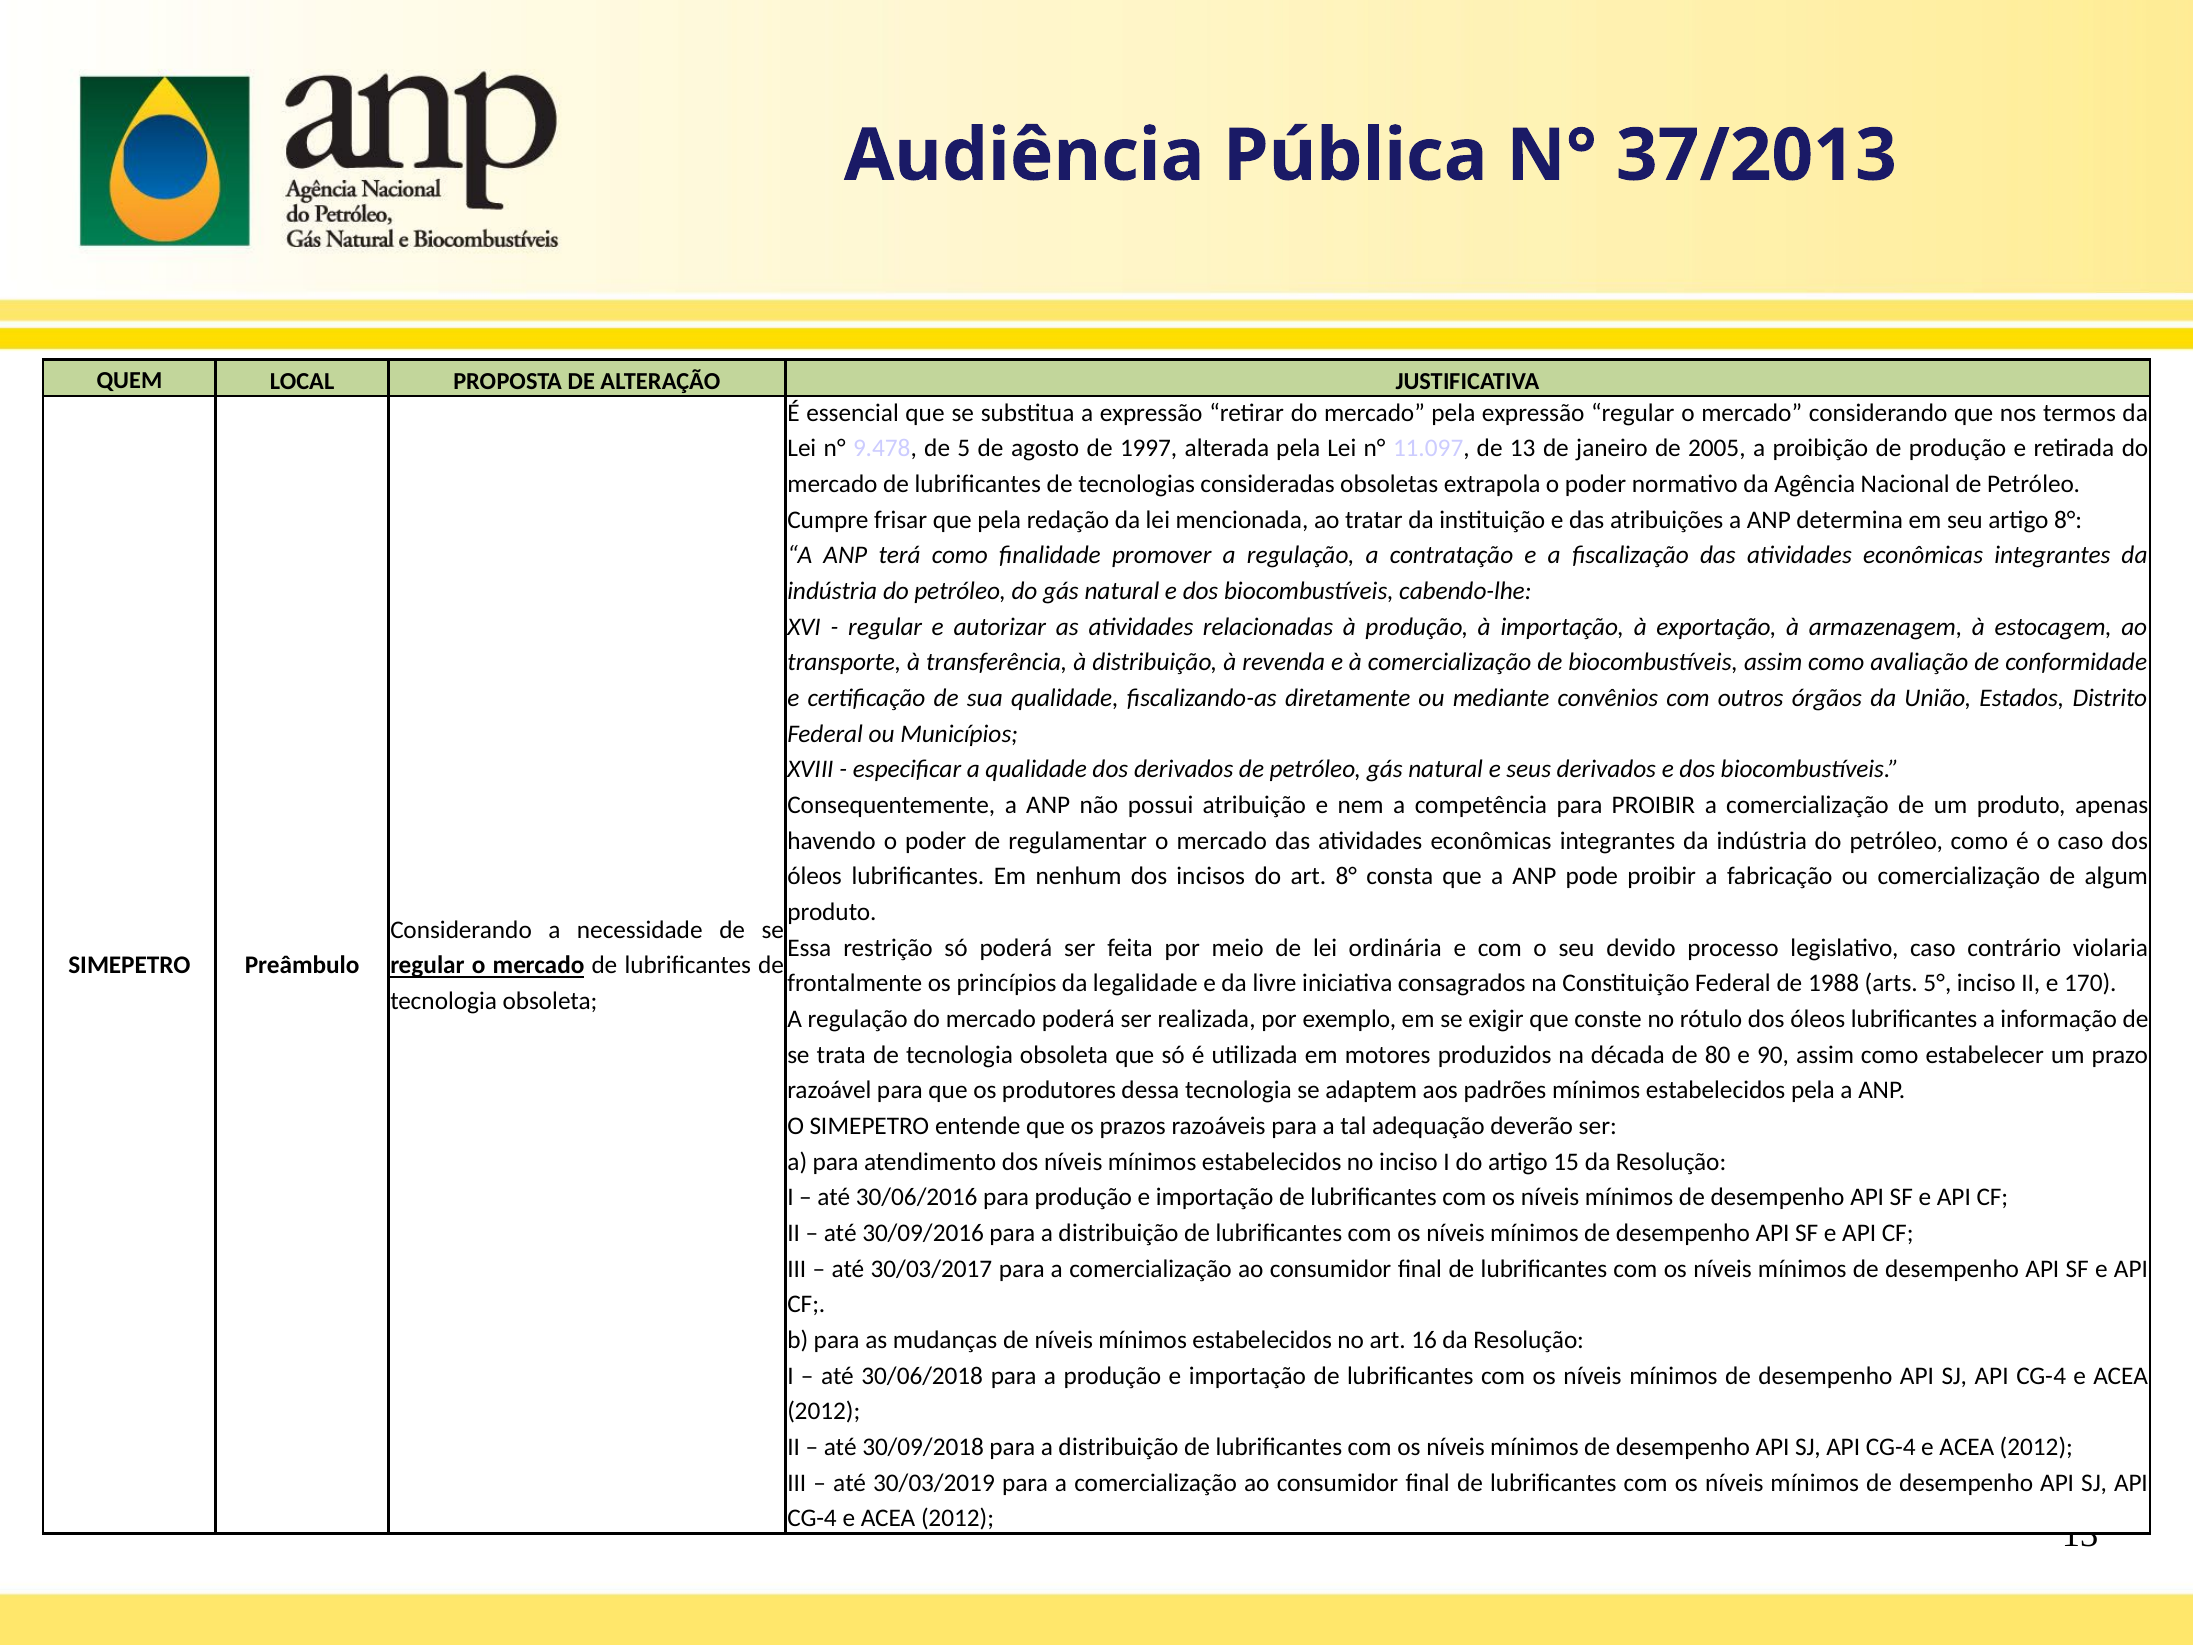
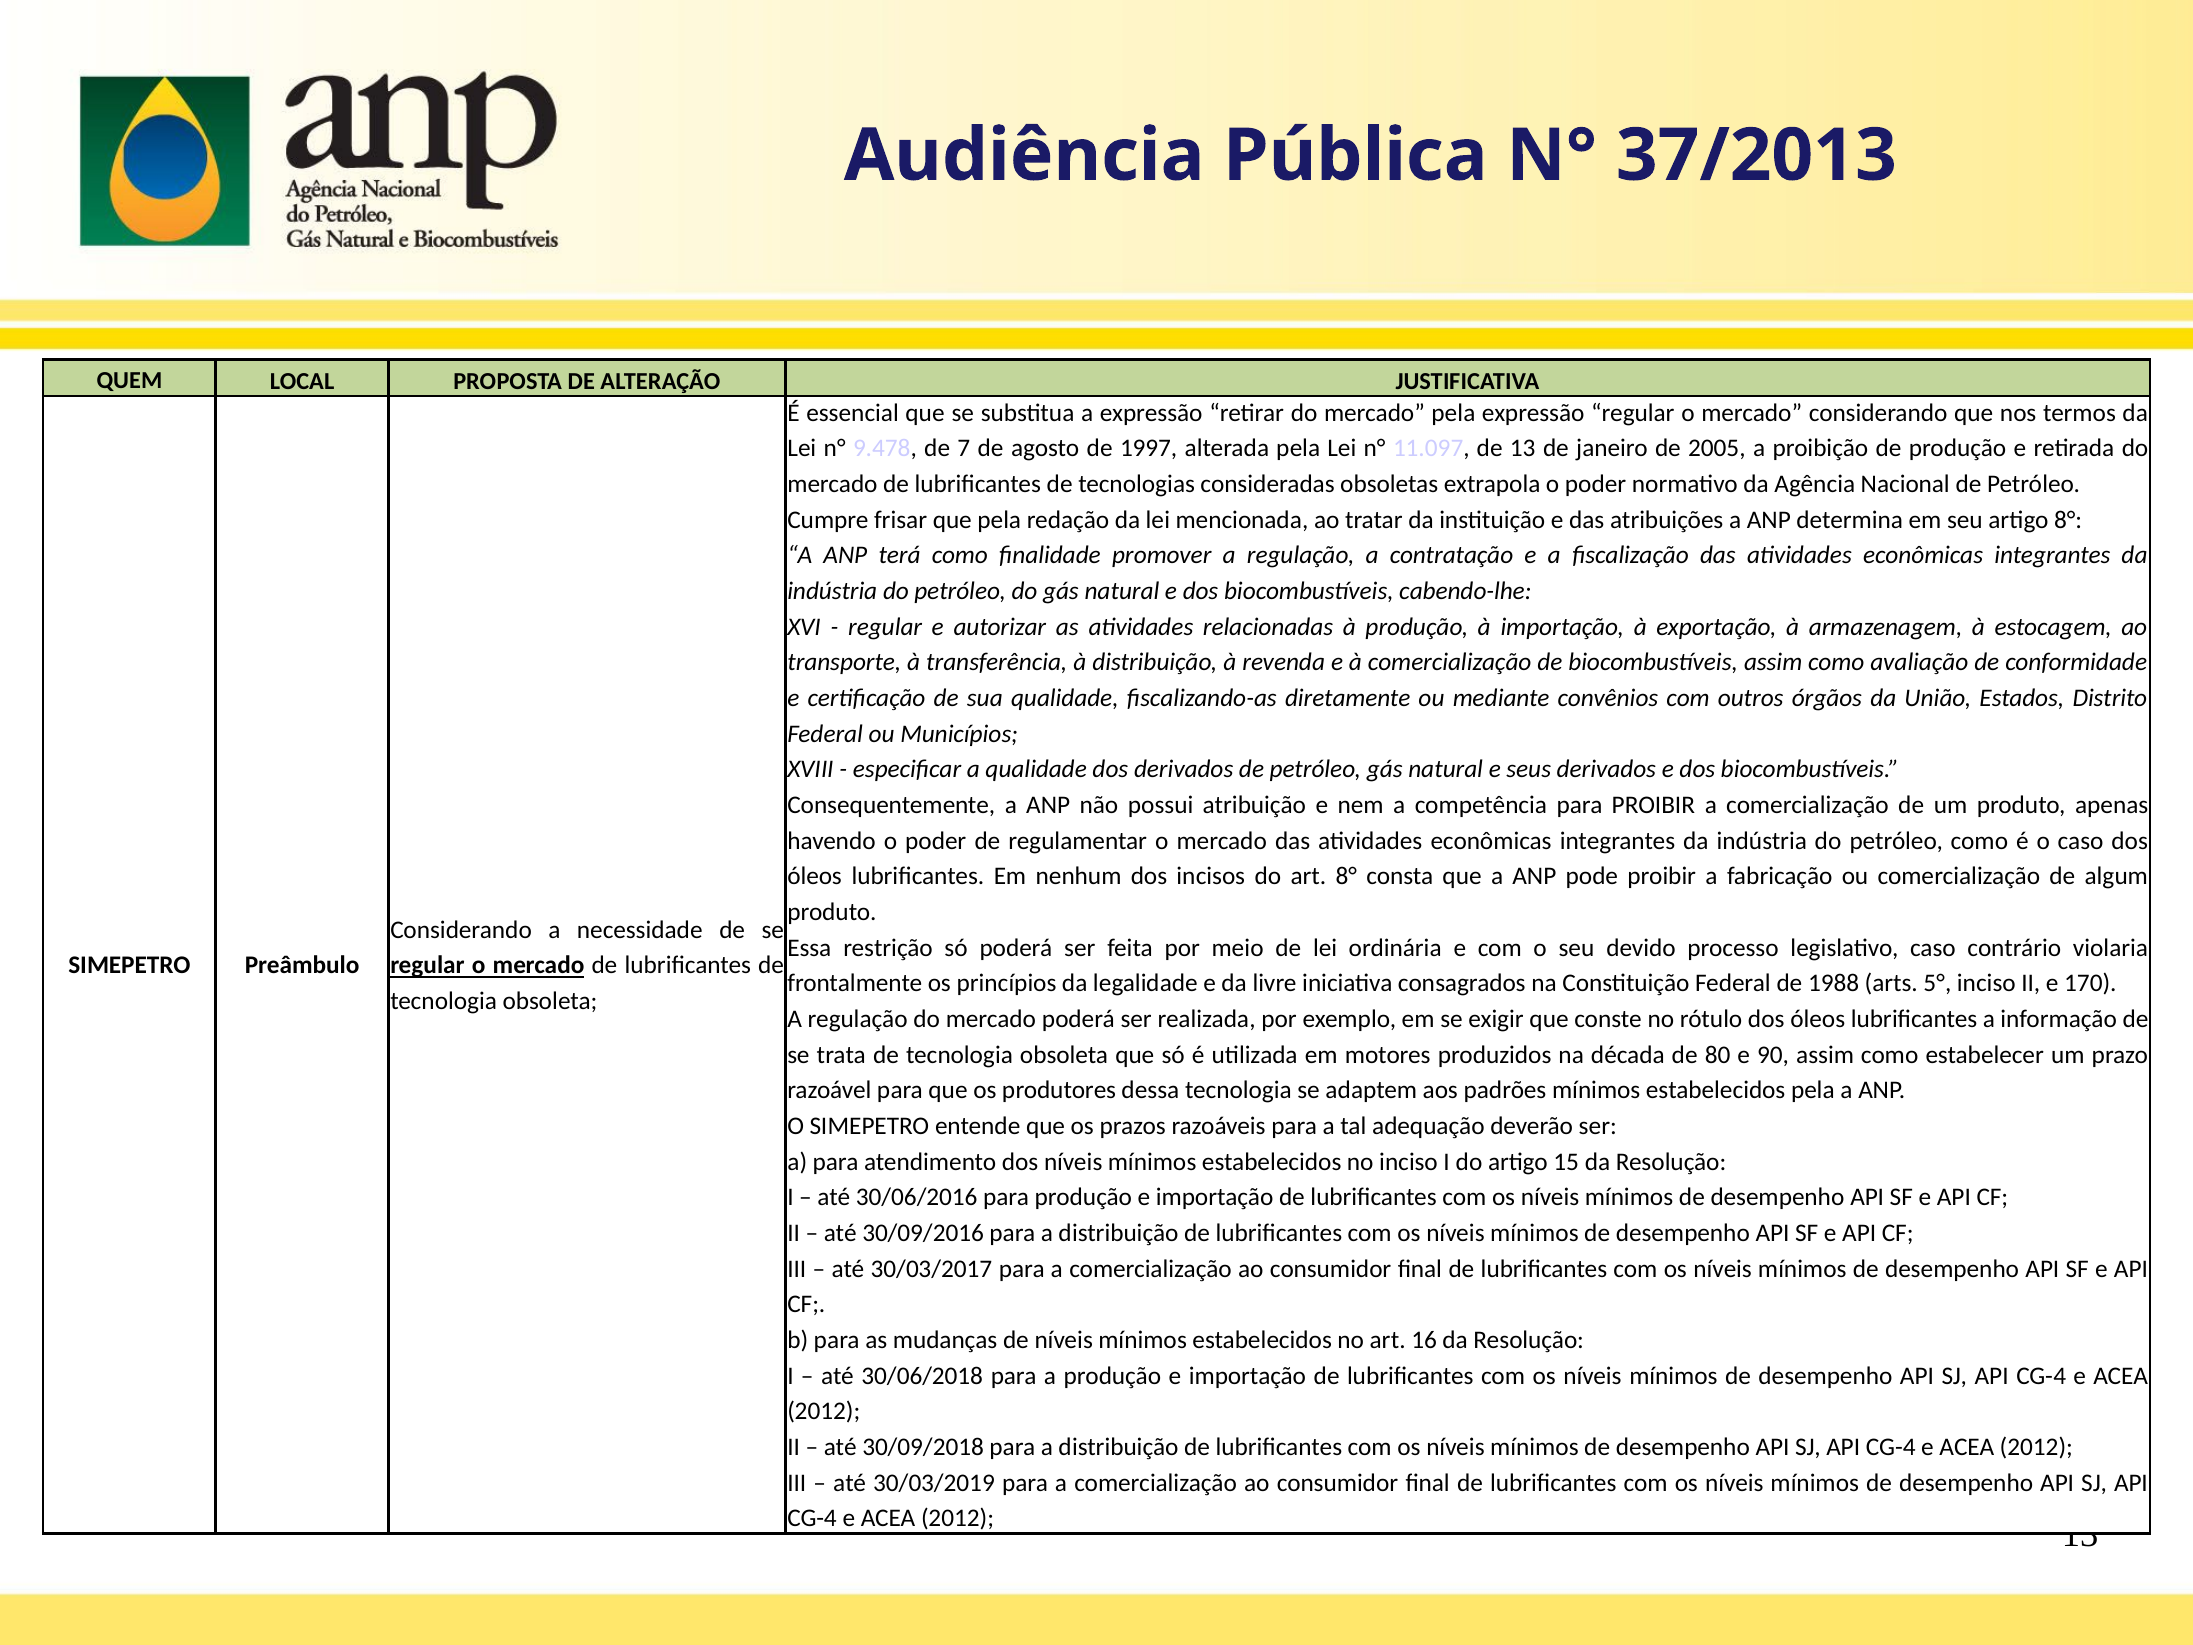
5: 5 -> 7 (964, 448)
